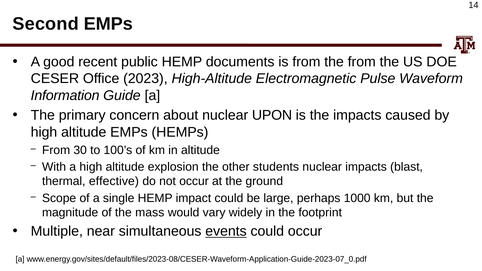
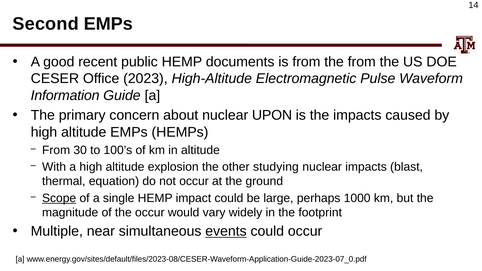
students: students -> studying (276, 167)
effective: effective -> equation (114, 181)
Scope underline: none -> present (59, 198)
the mass: mass -> occur (150, 213)
